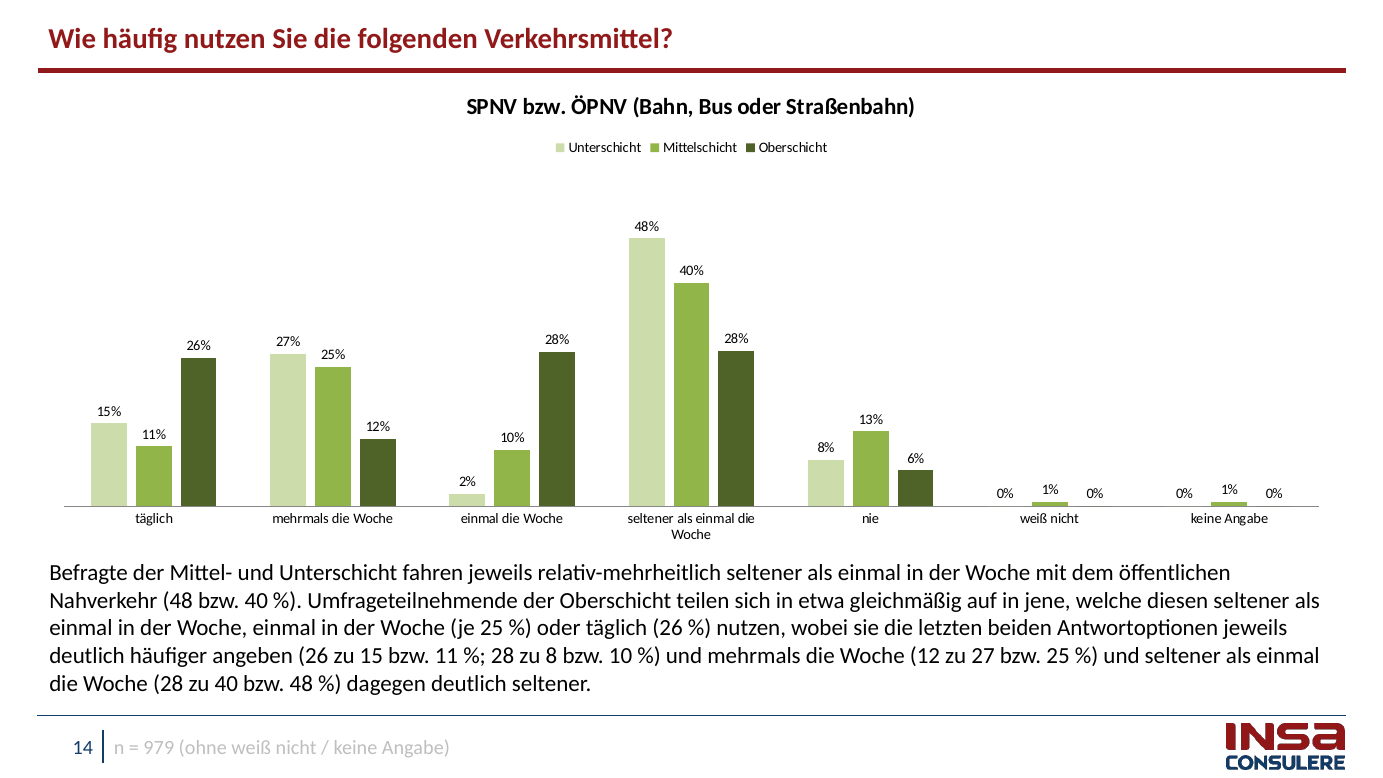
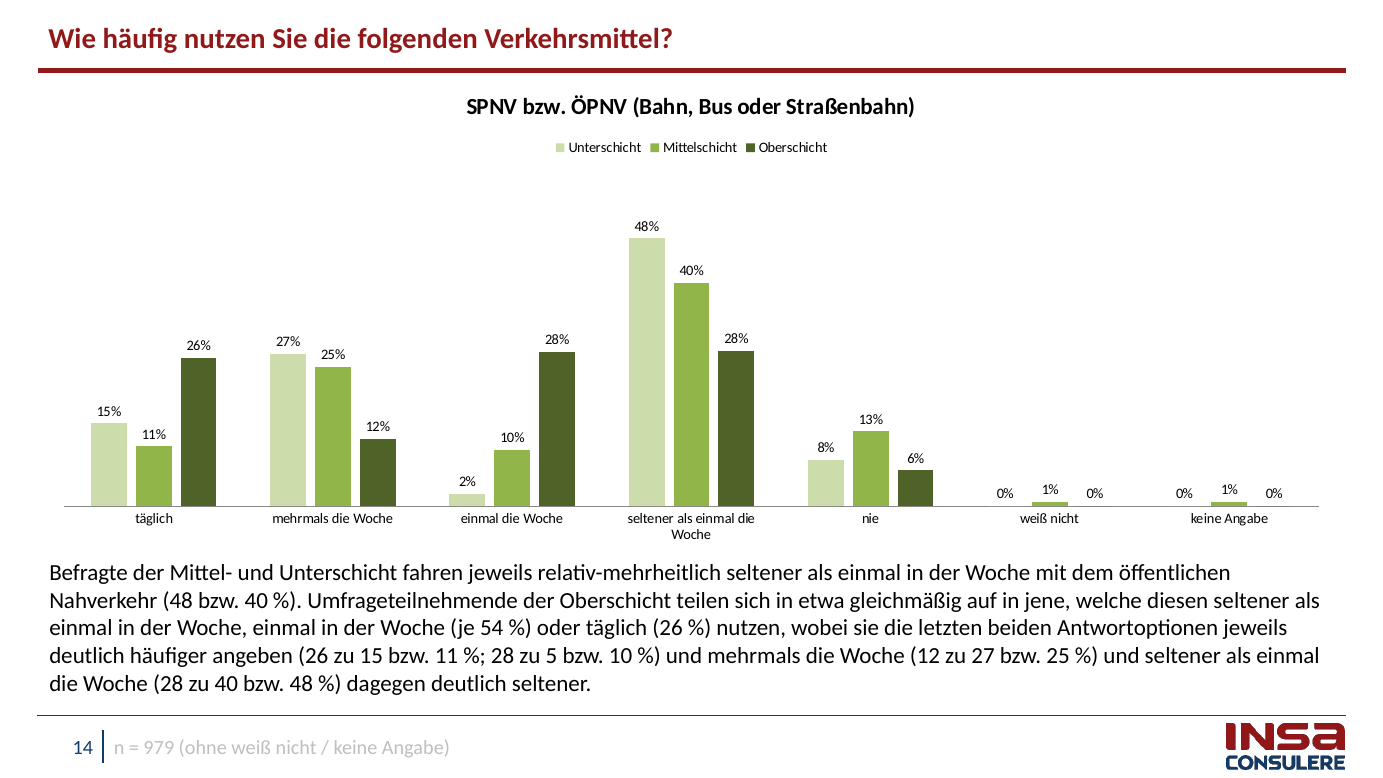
je 25: 25 -> 54 (492, 628)
8: 8 -> 5 (551, 656)
